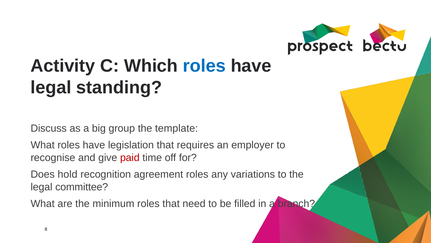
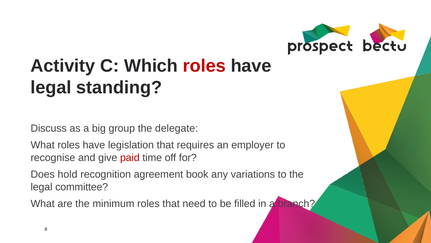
roles colour: blue -> red (204, 66)
template: template -> delegate (177, 128)
agreement roles: roles -> book (197, 174)
